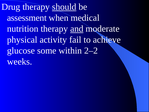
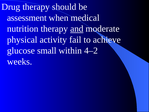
should underline: present -> none (64, 7)
some: some -> small (47, 51)
2–2: 2–2 -> 4–2 (91, 51)
